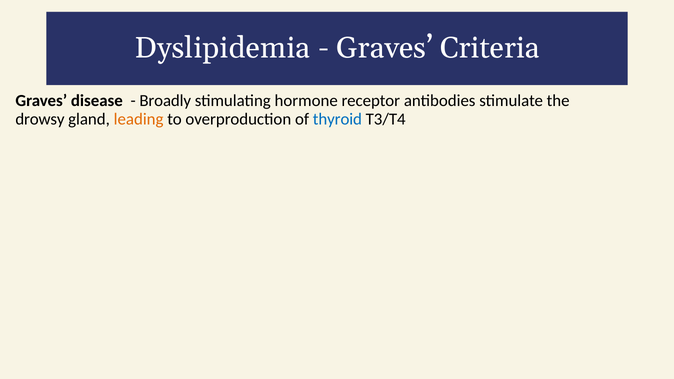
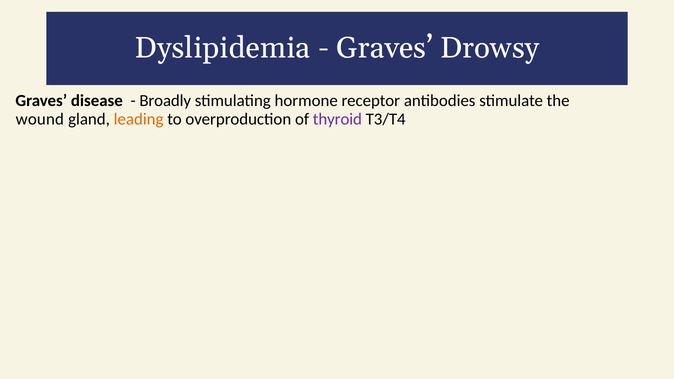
Criteria: Criteria -> Drowsy (490, 48)
drowsy: drowsy -> wound (40, 119)
thyroid colour: blue -> purple (337, 119)
